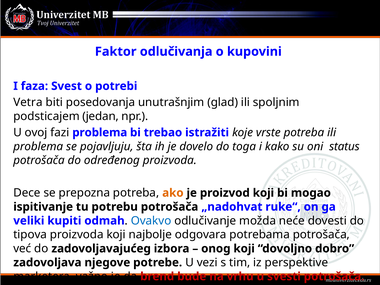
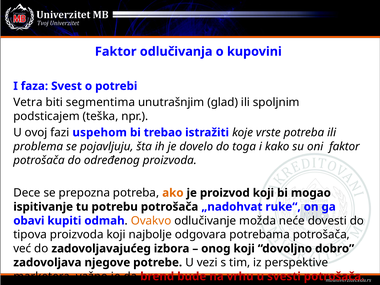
posedovanja: posedovanja -> segmentima (100, 102)
jedan: jedan -> teška (101, 116)
fazi problema: problema -> uspehom (100, 133)
oni status: status -> faktor (344, 146)
veliki: veliki -> obavi (29, 221)
Ovakvo colour: blue -> orange (151, 221)
